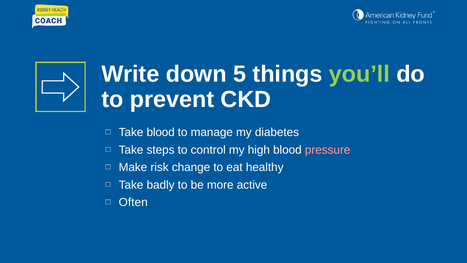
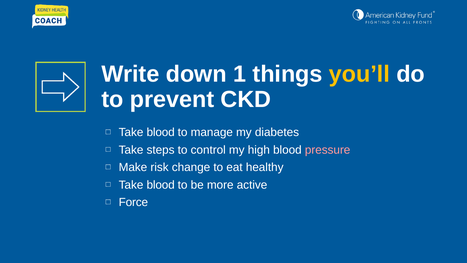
5: 5 -> 1 (240, 74)
you’ll colour: light green -> yellow (359, 74)
badly: badly -> blood (161, 185)
Often: Often -> Force (133, 202)
